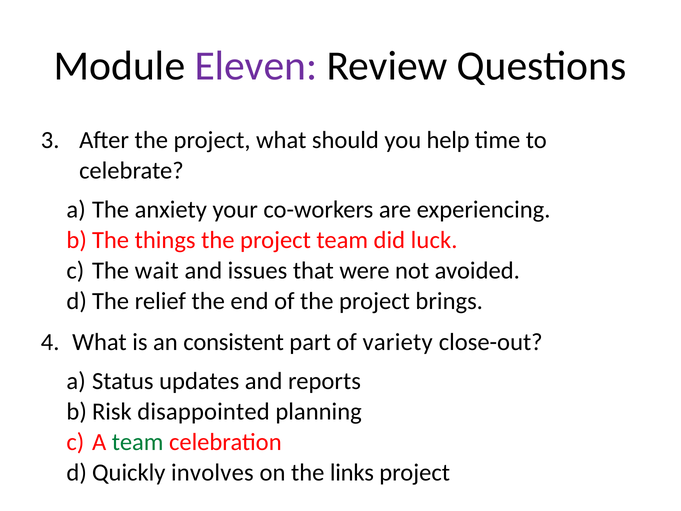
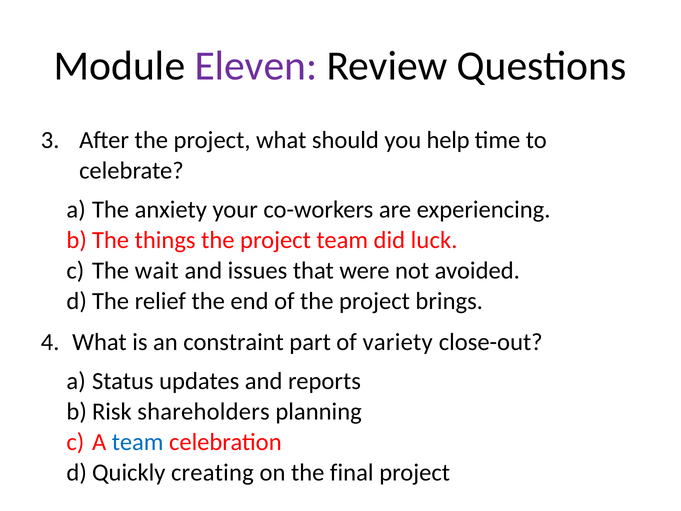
consistent: consistent -> constraint (234, 342)
disappointed: disappointed -> shareholders (204, 411)
team colour: green -> blue (138, 442)
involves: involves -> creating (212, 472)
links: links -> final (352, 472)
